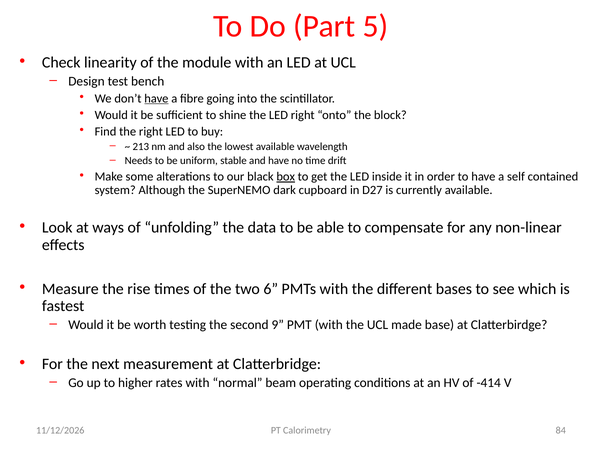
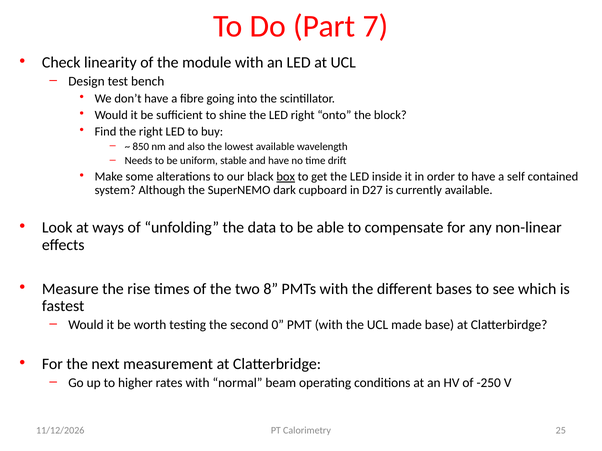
5: 5 -> 7 (376, 27)
have underline: present -> none (156, 99)
213: 213 -> 850 (141, 147)
6: 6 -> 8 (271, 289)
9: 9 -> 0 (278, 325)
-414: -414 -> -250 (489, 383)
84: 84 -> 25 (561, 431)
